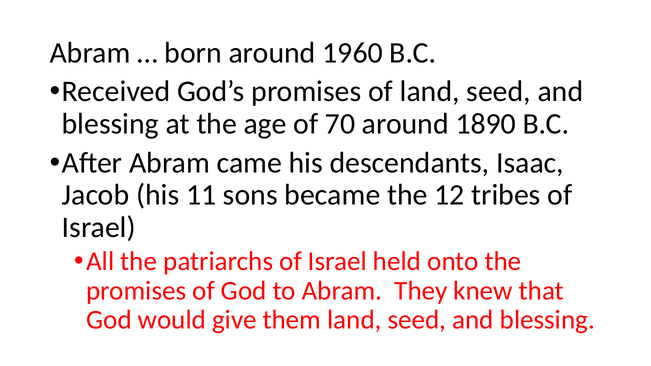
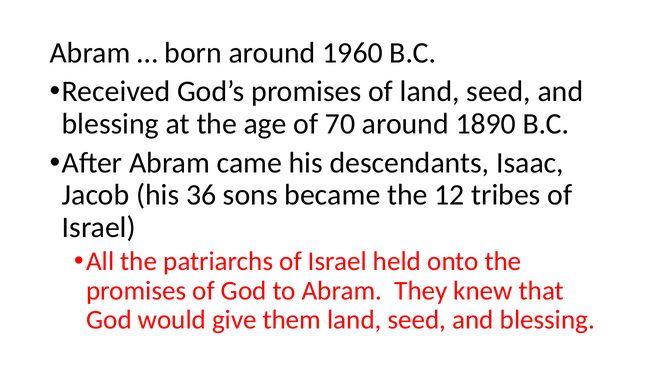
11: 11 -> 36 (201, 195)
